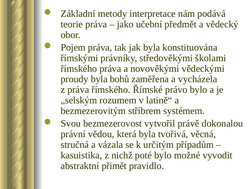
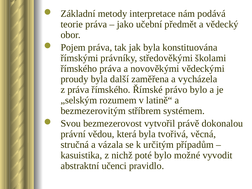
bohů: bohů -> další (120, 79)
přimět: přimět -> učenci (114, 166)
